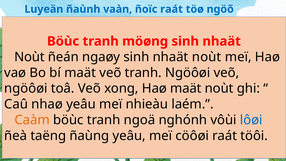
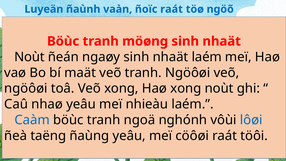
ngaøy sinh nhaät noùt: noùt -> laém (207, 57)
Haø maät: maät -> xong (186, 88)
Caàm colour: orange -> blue (32, 120)
